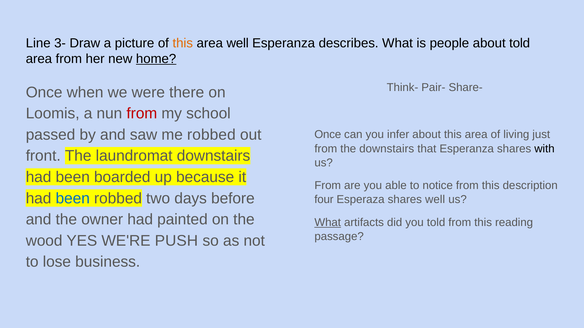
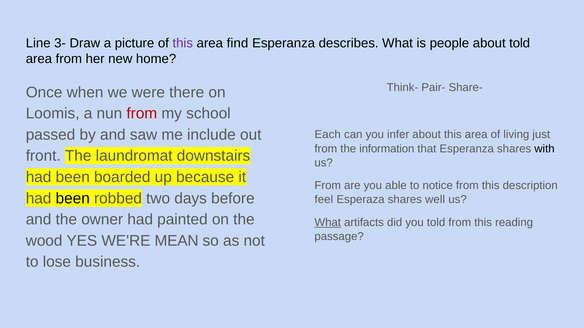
this colour: orange -> purple (183, 43)
area well: well -> find (237, 43)
home underline: present -> none (156, 59)
me robbed: robbed -> include (211, 135)
Once: Once -> Each (328, 135)
the downstairs: downstairs -> information (387, 149)
been colour: blue -> black (73, 199)
four: four -> feel (324, 200)
PUSH: PUSH -> MEAN (177, 241)
